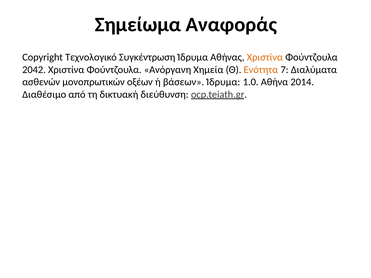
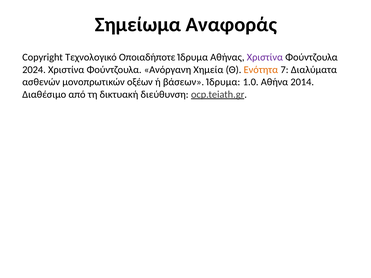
Συγκέντρωση: Συγκέντρωση -> Οποιαδήποτε (147, 57)
Χριστίνα colour: orange -> purple (265, 57)
2042: 2042 -> 2024 (34, 70)
